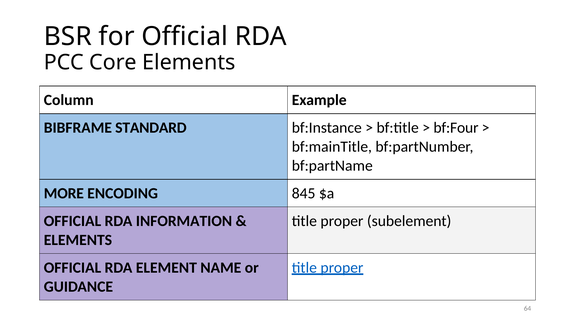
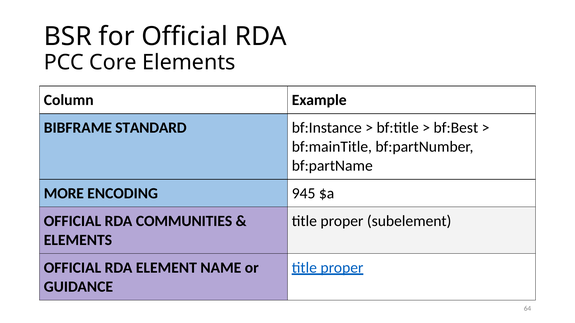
bf:Four: bf:Four -> bf:Best (456, 128)
845: 845 -> 945 (304, 194)
INFORMATION: INFORMATION -> COMMUNITIES (184, 221)
